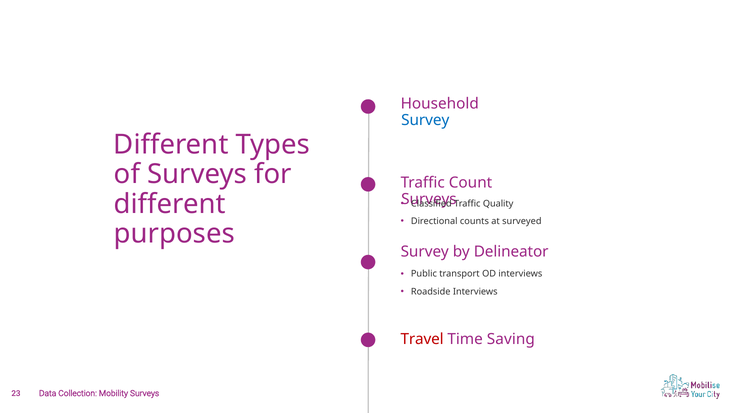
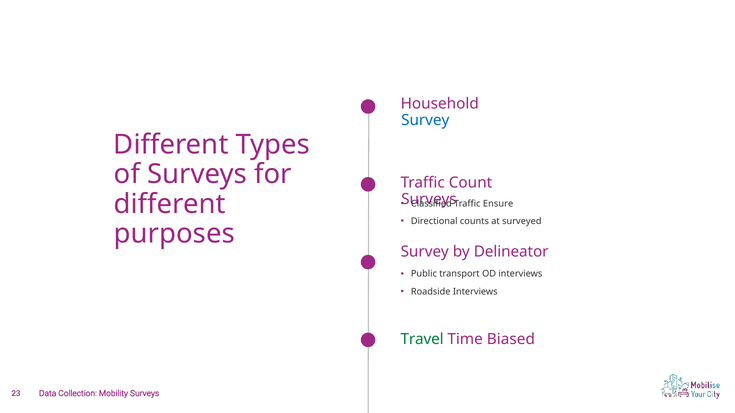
Quality: Quality -> Ensure (498, 204)
Travel colour: red -> green (422, 340)
Saving: Saving -> Biased (511, 340)
